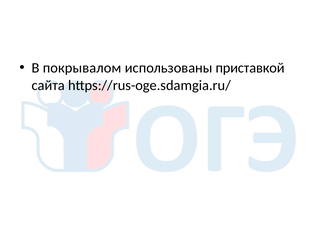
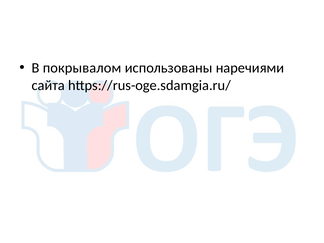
приставкой: приставкой -> наречиями (250, 68)
